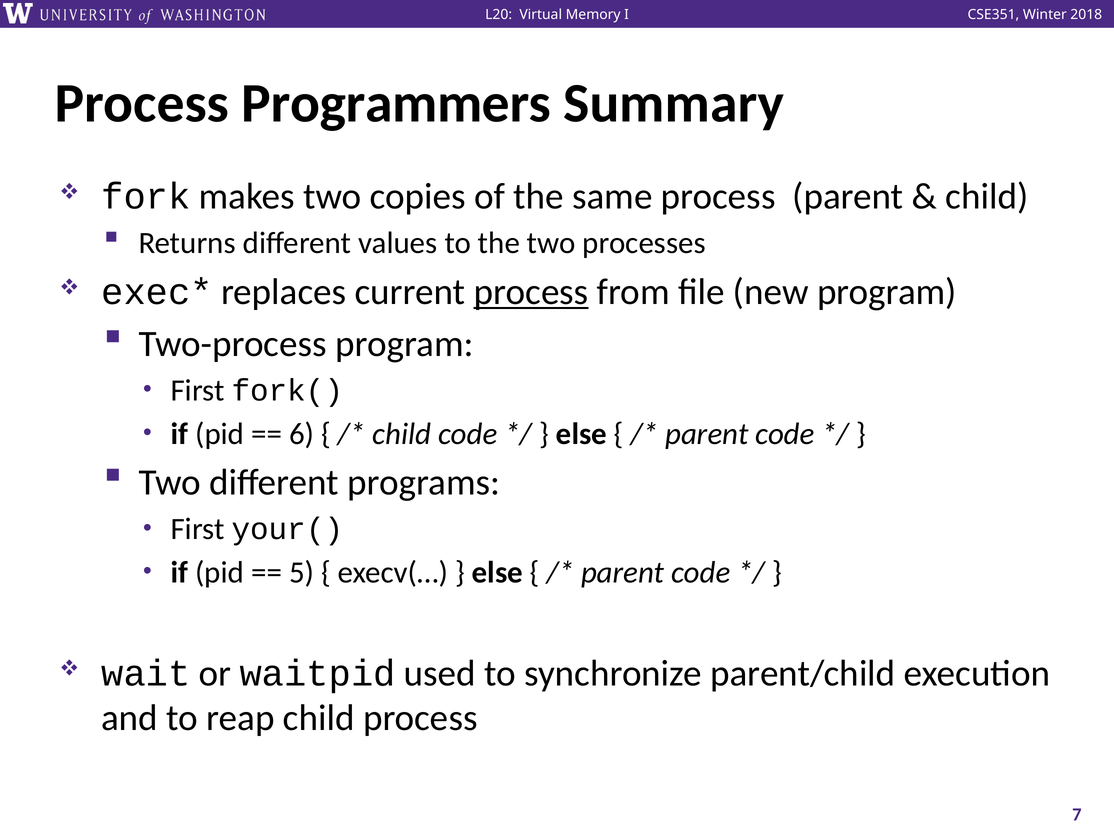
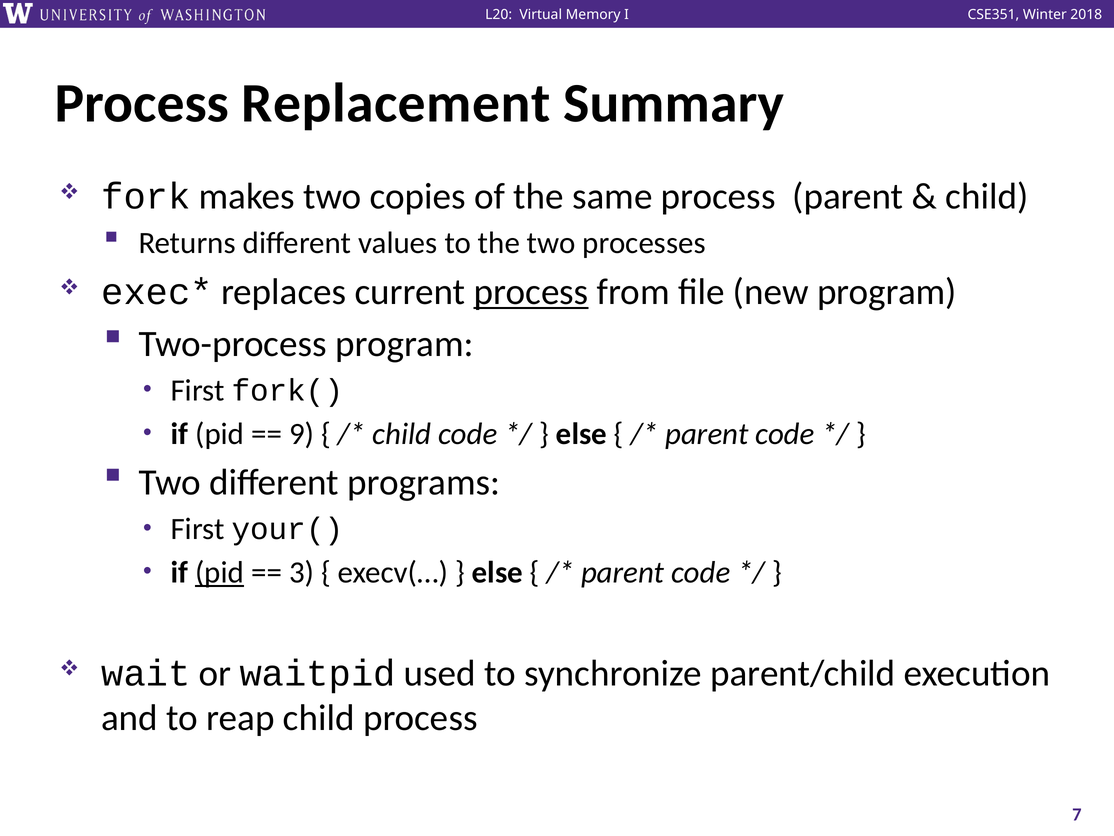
Programmers: Programmers -> Replacement (396, 103)
6: 6 -> 9 (302, 434)
pid underline: none -> present (220, 572)
5: 5 -> 3 (302, 572)
